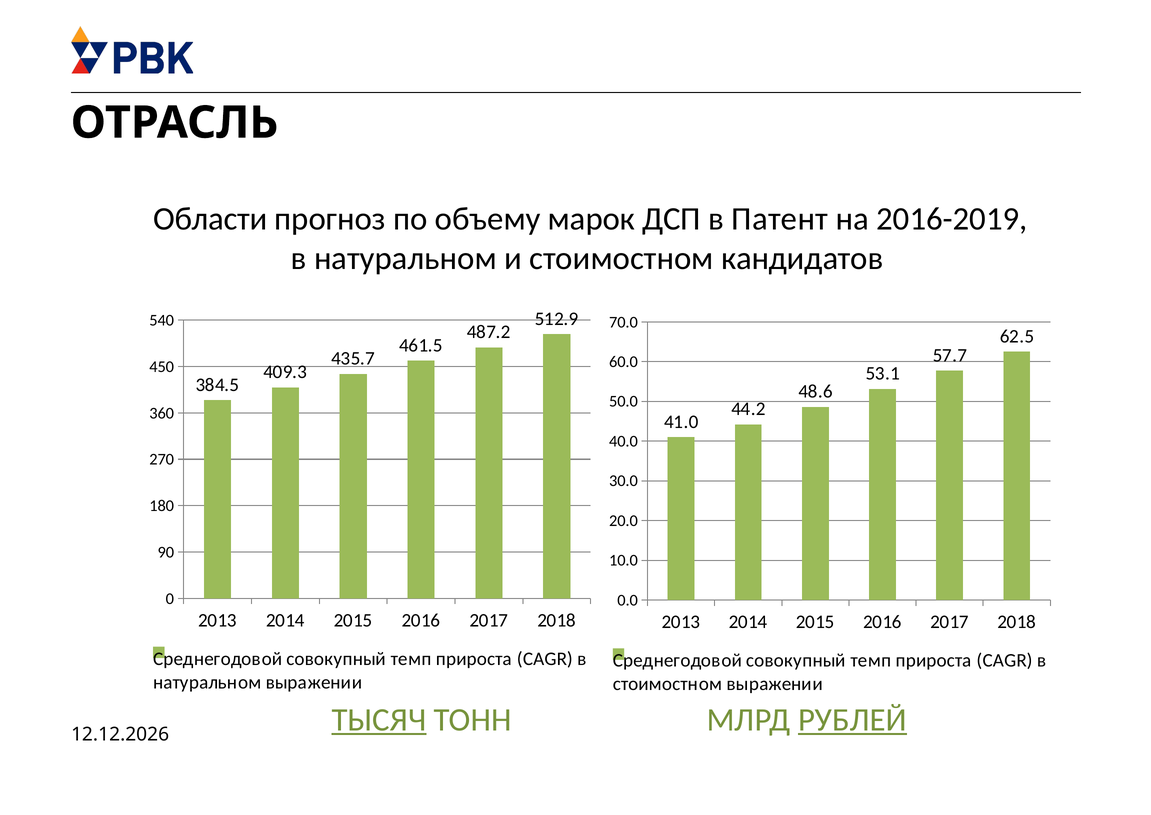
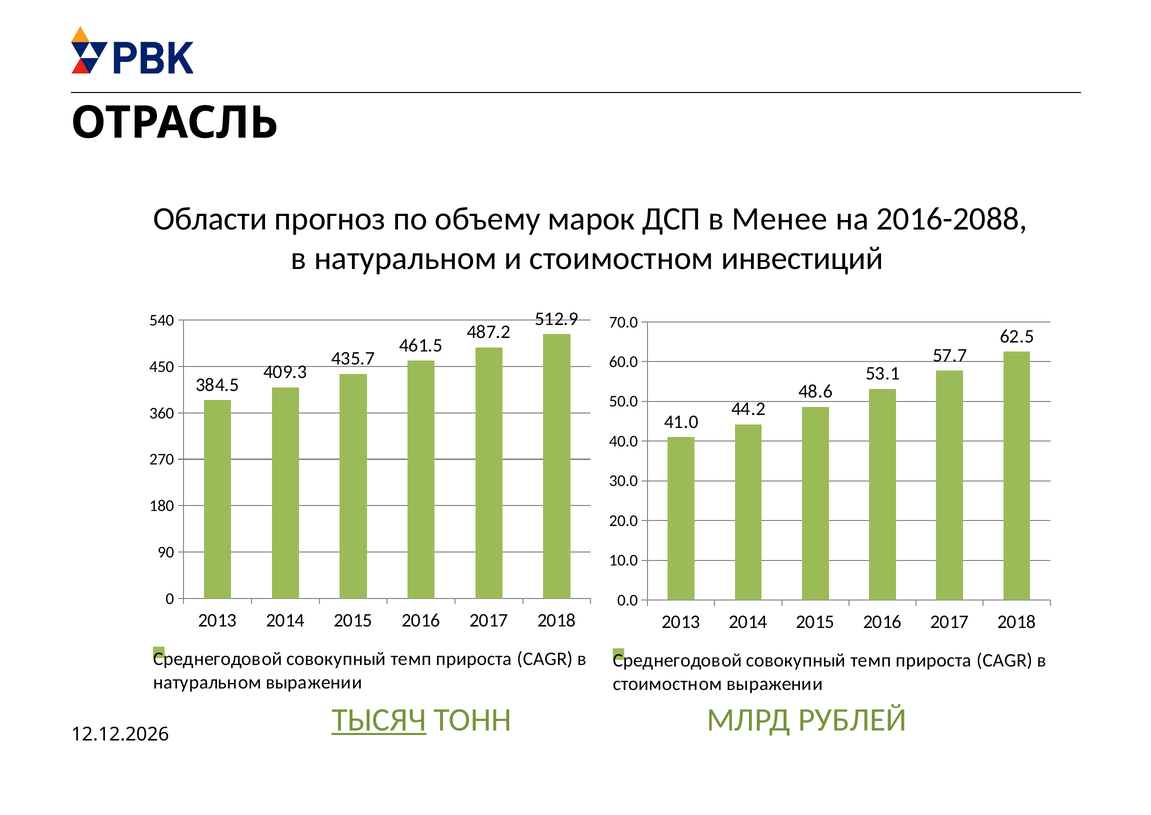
Патент: Патент -> Менее (780, 219)
2016-2019: 2016-2019 -> 2016-2088 (952, 219)
кандидатов: кандидатов -> инвестиций (802, 258)
РУБЛЕЙ underline: present -> none (852, 719)
